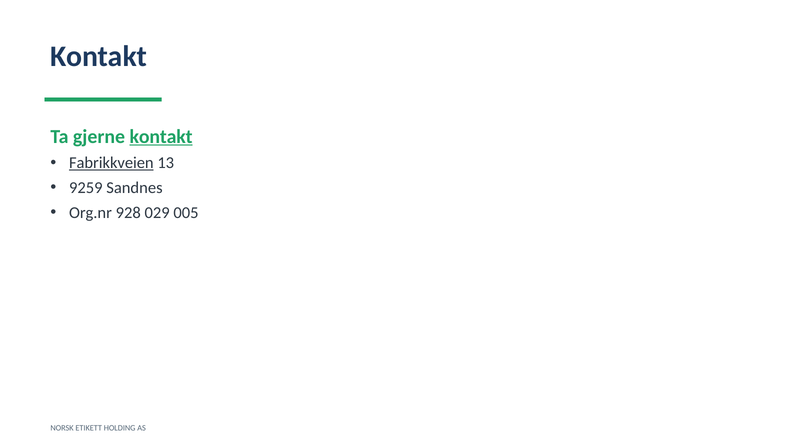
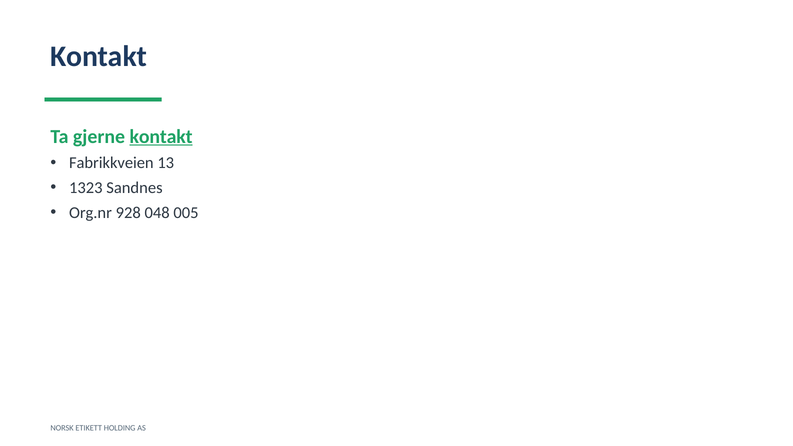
Fabrikkveien underline: present -> none (111, 163)
9259: 9259 -> 1323 (86, 188)
029: 029 -> 048 (157, 213)
